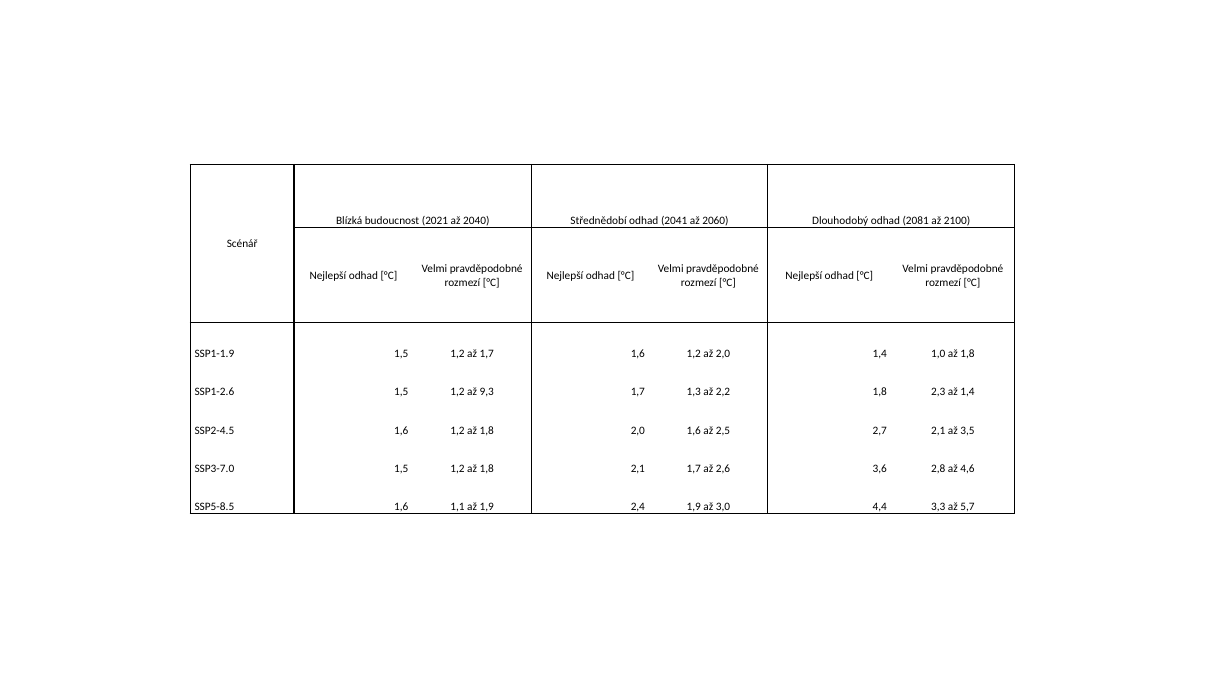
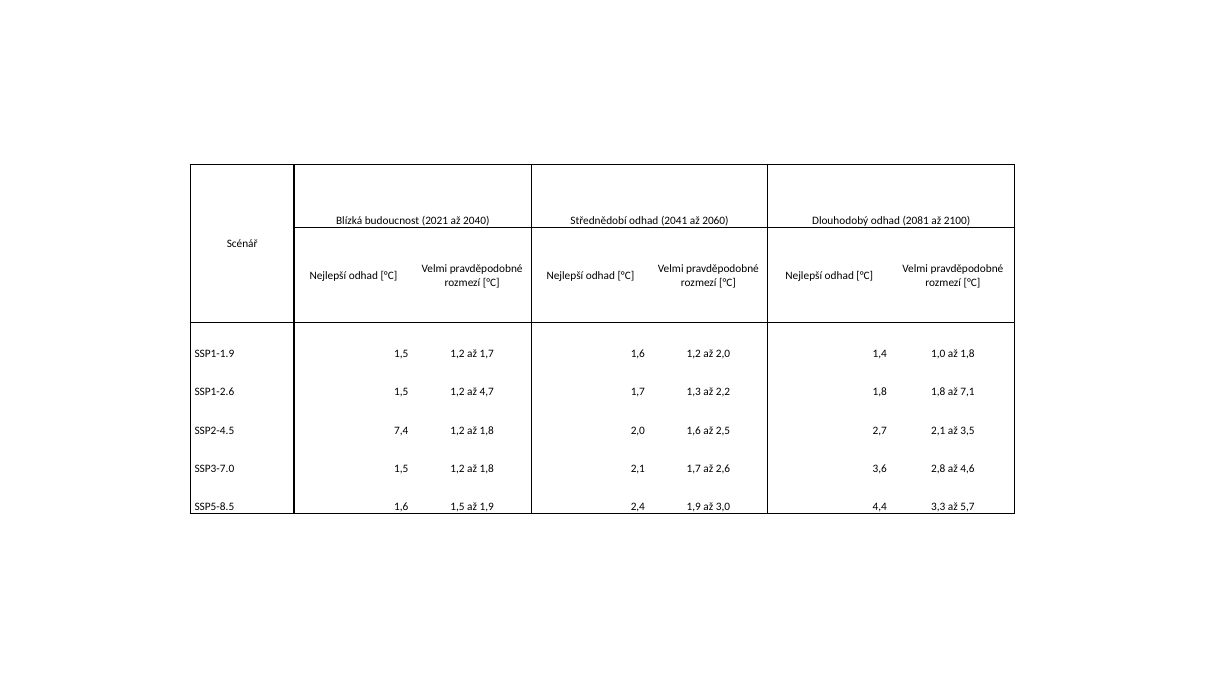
9,3: 9,3 -> 4,7 (487, 392)
1,8 2,3: 2,3 -> 1,8 (938, 392)
až 1,4: 1,4 -> 7,1 (967, 392)
SSP2-4.5 1,6: 1,6 -> 7,4 (401, 430)
1,6 1,1: 1,1 -> 1,5 (458, 506)
